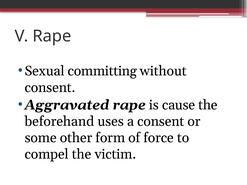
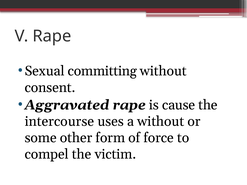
beforehand: beforehand -> intercourse (59, 122)
a consent: consent -> without (161, 122)
